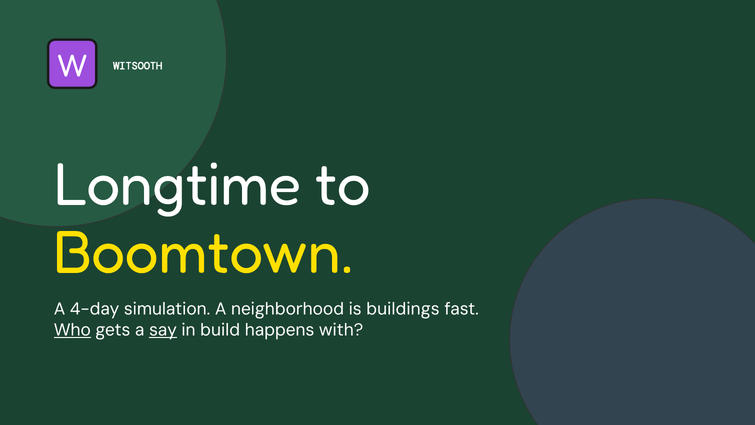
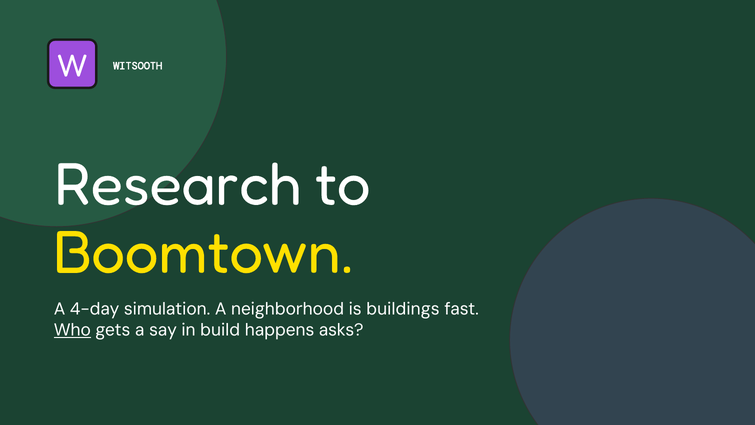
Longtime: Longtime -> Research (177, 184)
say underline: present -> none (163, 330)
with: with -> asks (341, 330)
